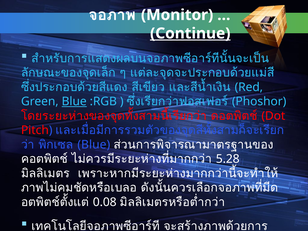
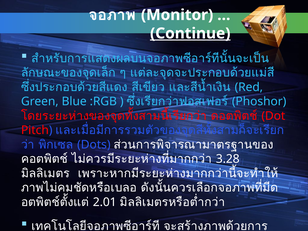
Blue underline: present -> none (74, 101)
Blue: Blue -> Dots (94, 145)
5.28: 5.28 -> 3.28 (228, 159)
0.08: 0.08 -> 2.01 (105, 202)
